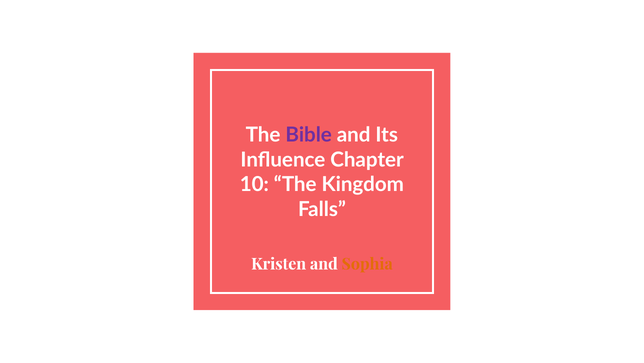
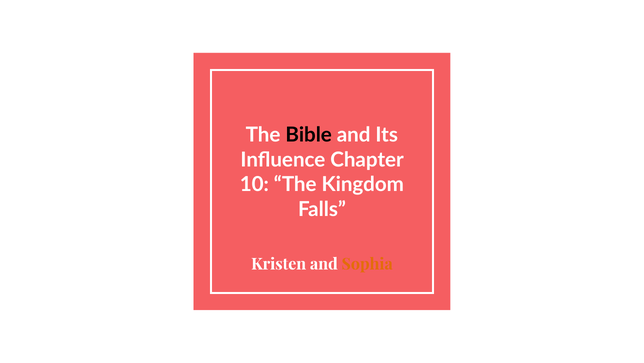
Bible colour: purple -> black (309, 135)
